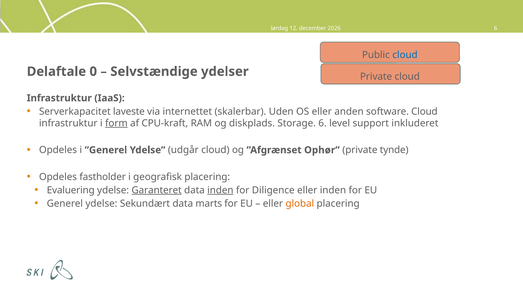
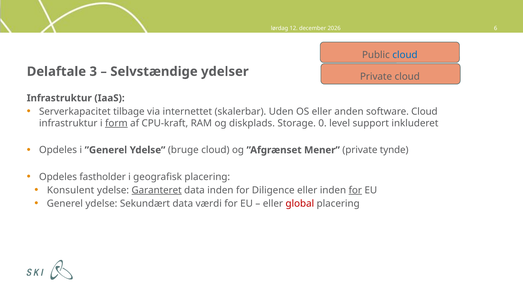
0: 0 -> 3 (93, 72)
laveste: laveste -> tilbage (129, 112)
Storage 6: 6 -> 0 (323, 123)
udgår: udgår -> bruge (183, 150)
Ophør: Ophør -> Mener (322, 150)
Evaluering: Evaluering -> Konsulent (71, 190)
inden underline: present -> none (220, 190)
for underline: none -> present (355, 190)
marts: marts -> værdi (209, 204)
global colour: orange -> red (300, 204)
